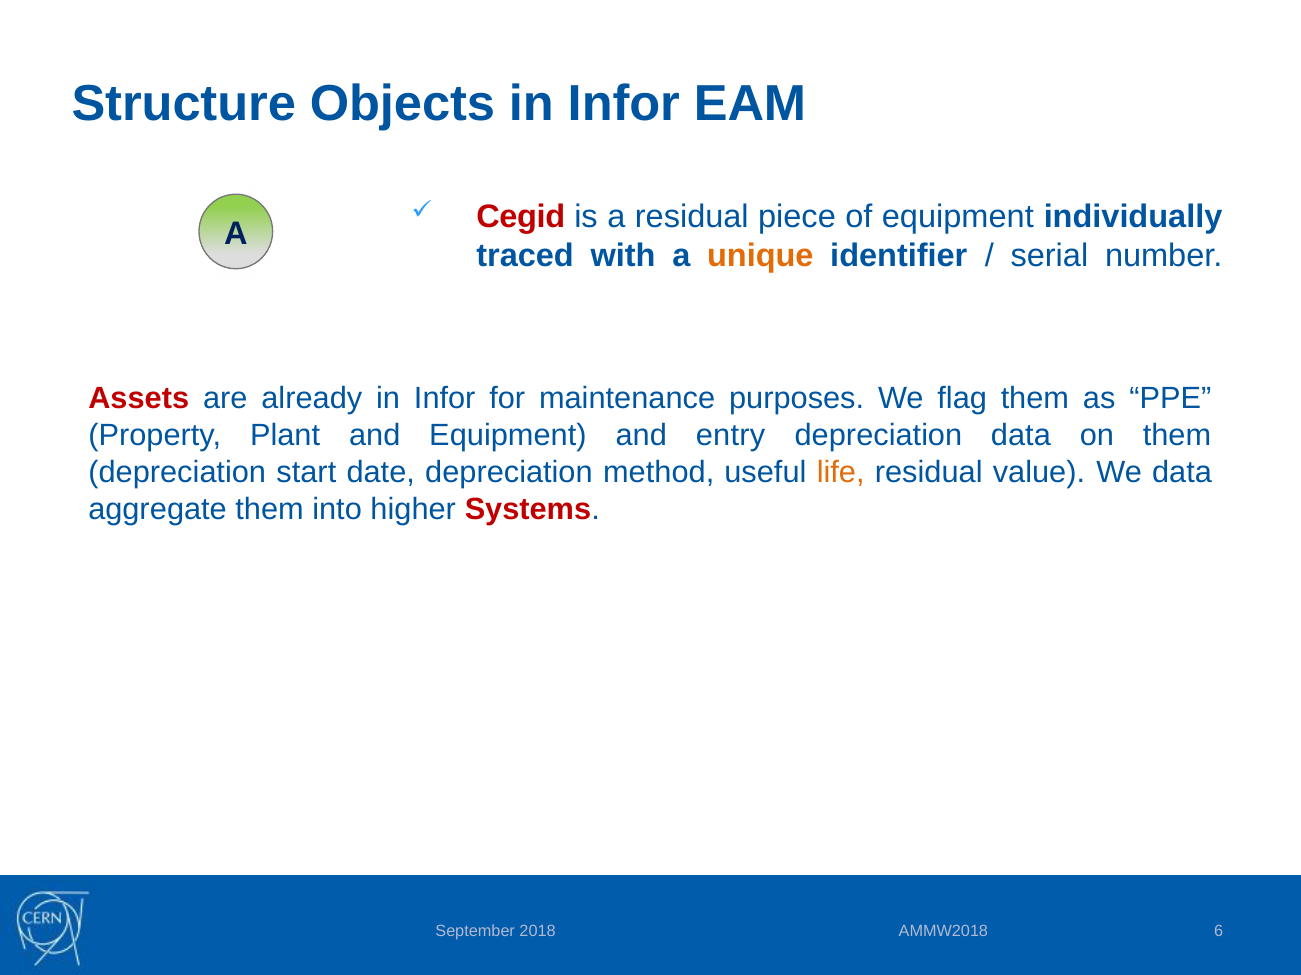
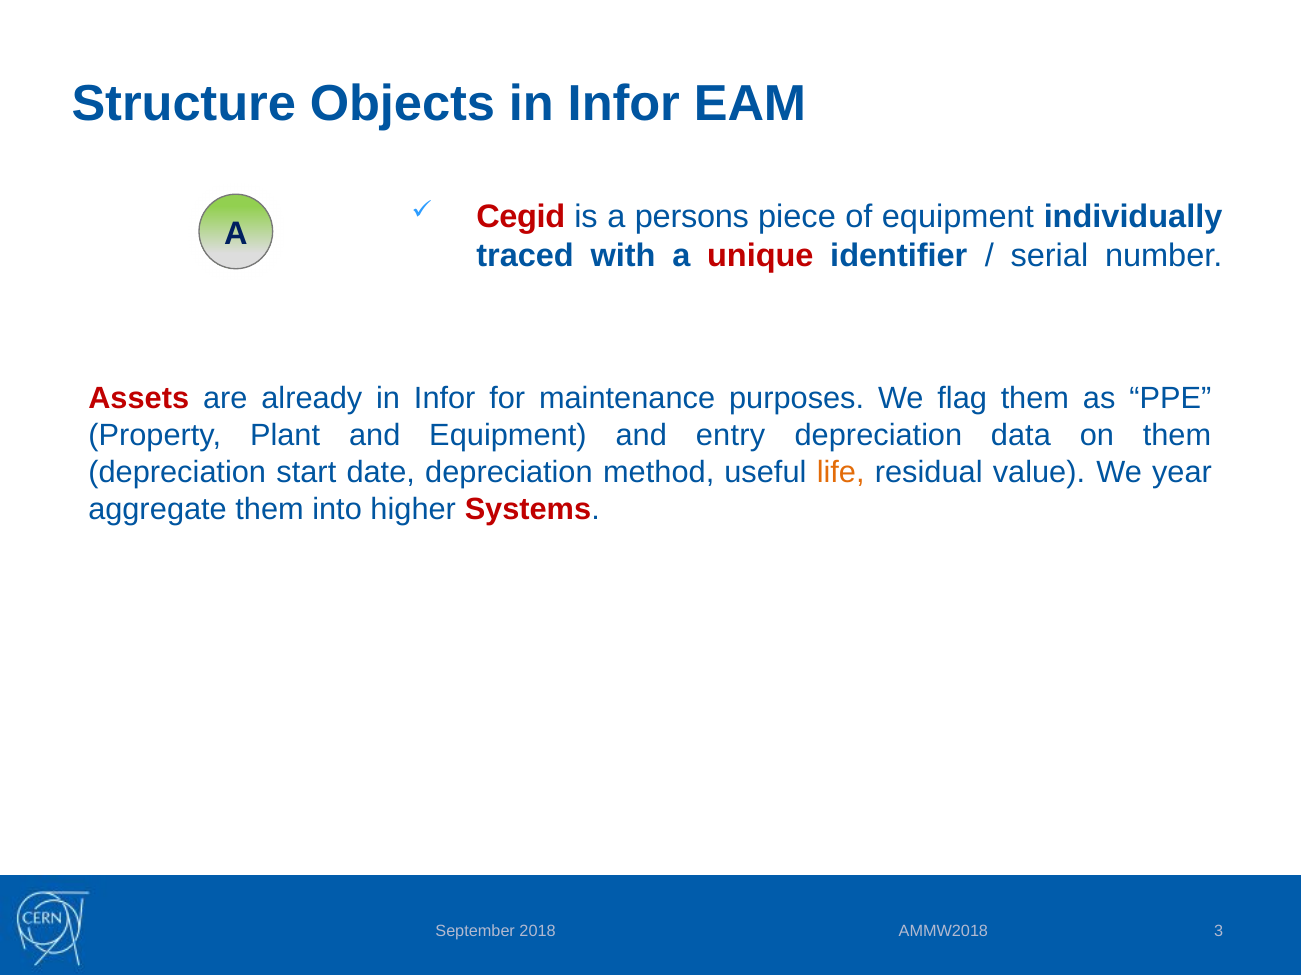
a residual: residual -> persons (692, 217)
unique colour: orange -> red (760, 256)
We data: data -> year (1182, 473)
6: 6 -> 3 (1219, 931)
